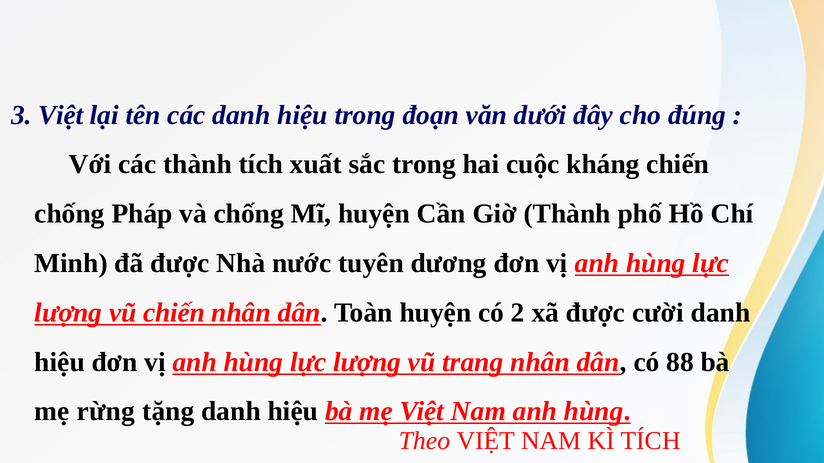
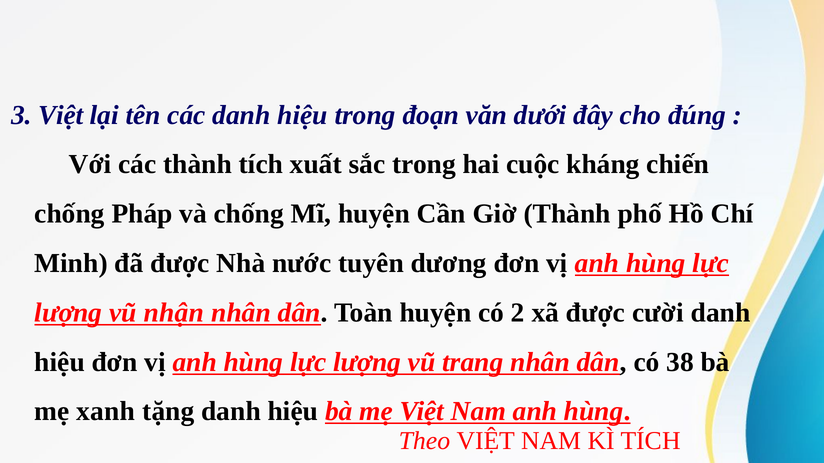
vũ chiến: chiến -> nhận (174, 313)
88: 88 -> 38 (680, 362)
rừng: rừng -> xanh (106, 412)
